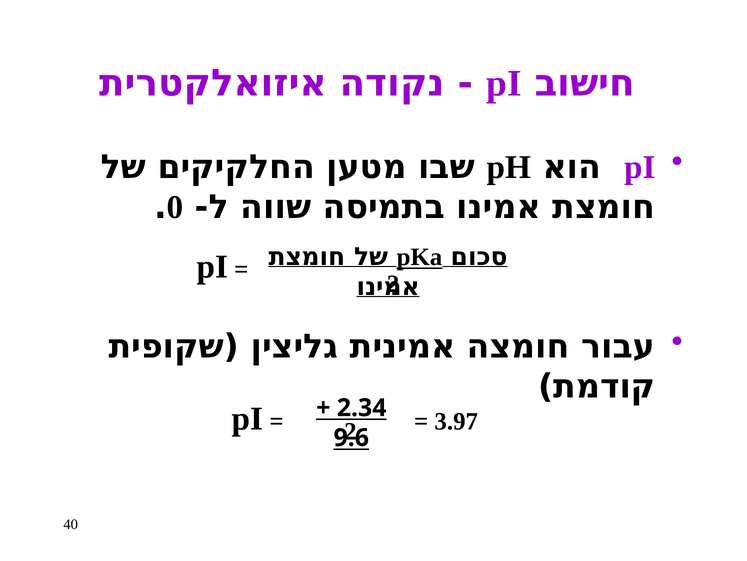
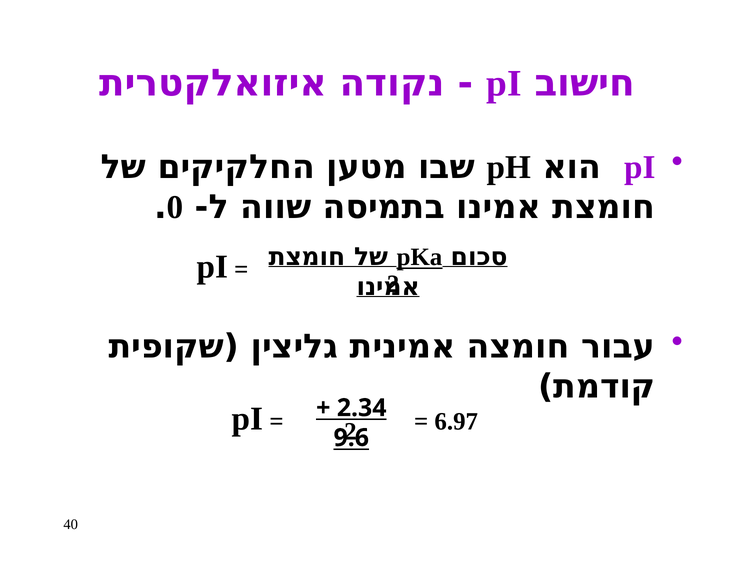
3.97: 3.97 -> 6.97 (456, 421)
